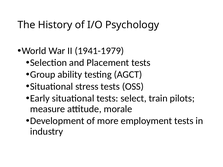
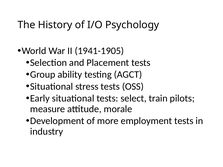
1941-1979: 1941-1979 -> 1941-1905 (99, 51)
